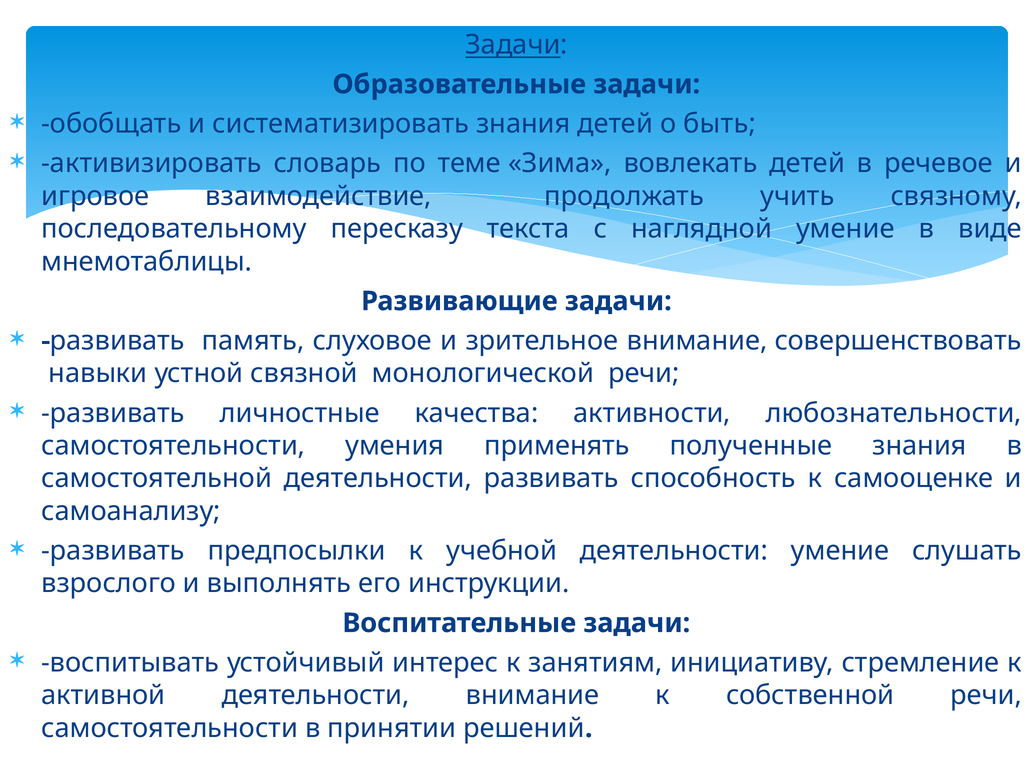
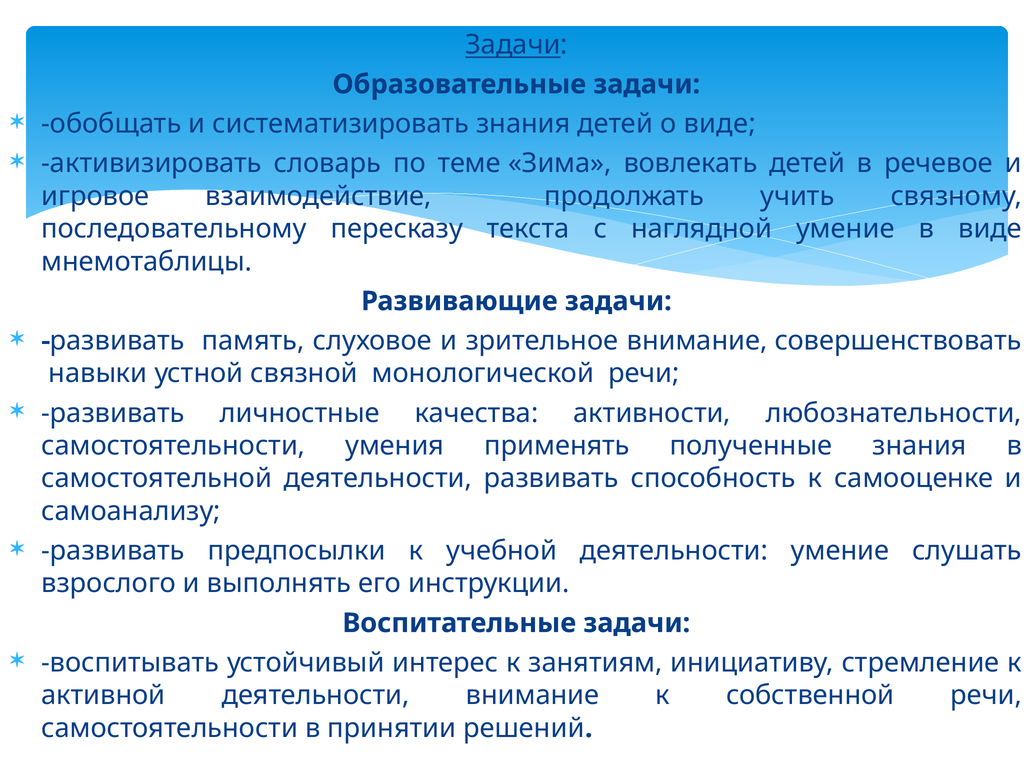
о быть: быть -> виде (720, 124)
